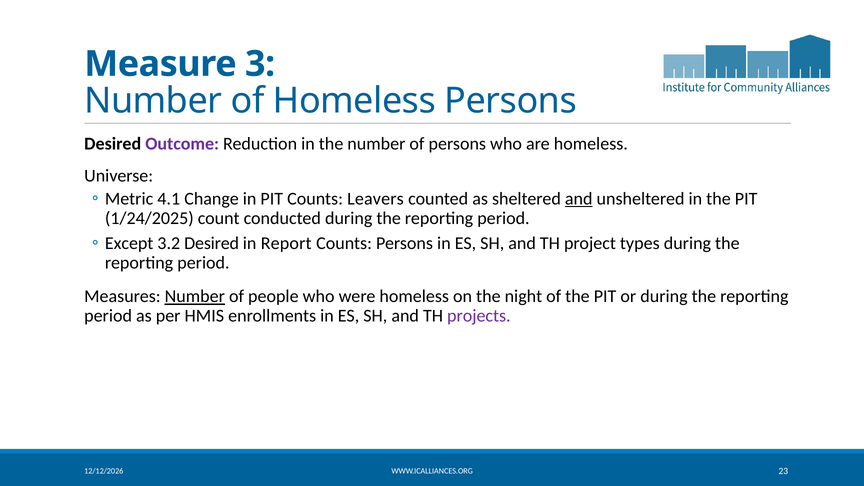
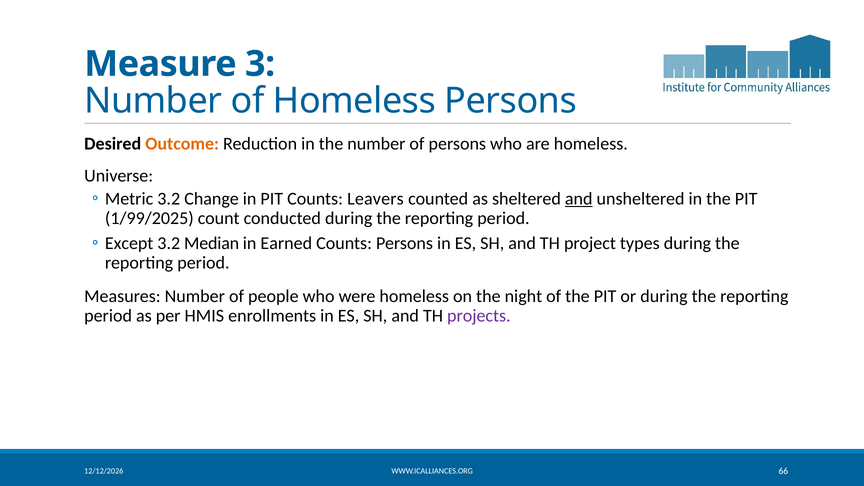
Outcome colour: purple -> orange (182, 144)
Metric 4.1: 4.1 -> 3.2 (169, 199)
1/24/2025: 1/24/2025 -> 1/99/2025 (149, 218)
3.2 Desired: Desired -> Median (212, 243)
Report: Report -> Earned (286, 243)
Number underline: present -> none (195, 296)
23: 23 -> 66 (783, 471)
